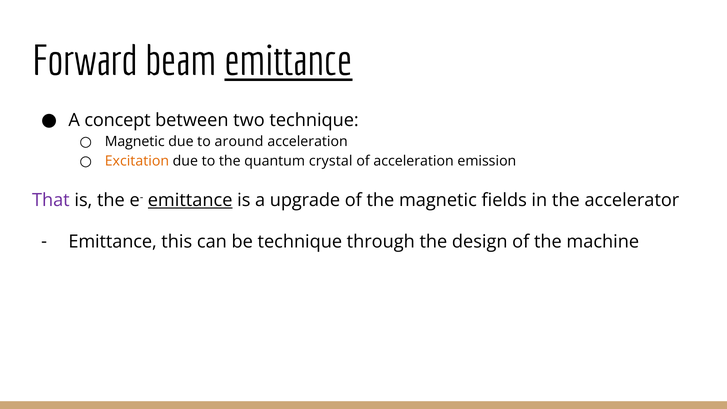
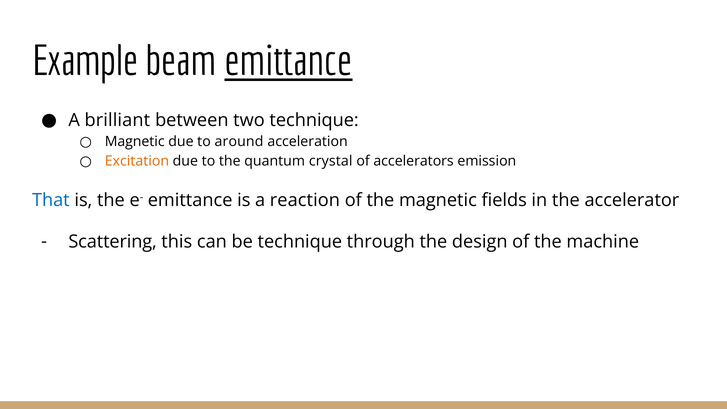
Forward: Forward -> Example (85, 61)
concept: concept -> brilliant (117, 120)
of acceleration: acceleration -> accelerators (414, 161)
That colour: purple -> blue (51, 200)
emittance underline: present -> none (190, 200)
upgrade: upgrade -> reaction (305, 200)
Emittance: Emittance -> Scattering (113, 242)
